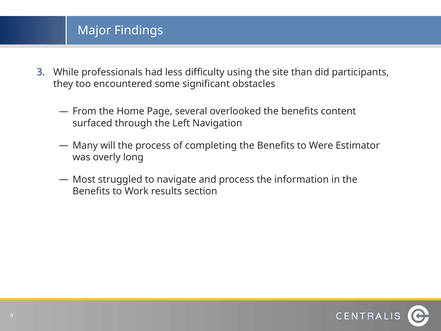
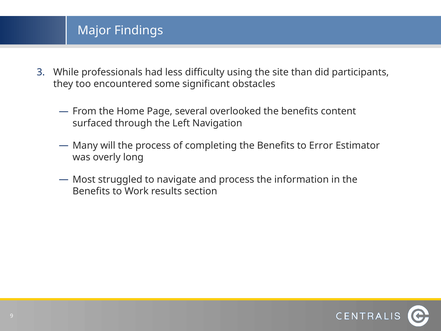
Were: Were -> Error (321, 145)
